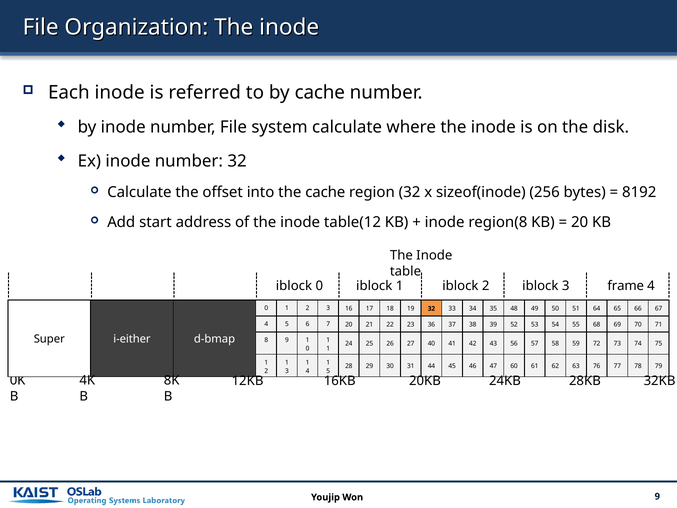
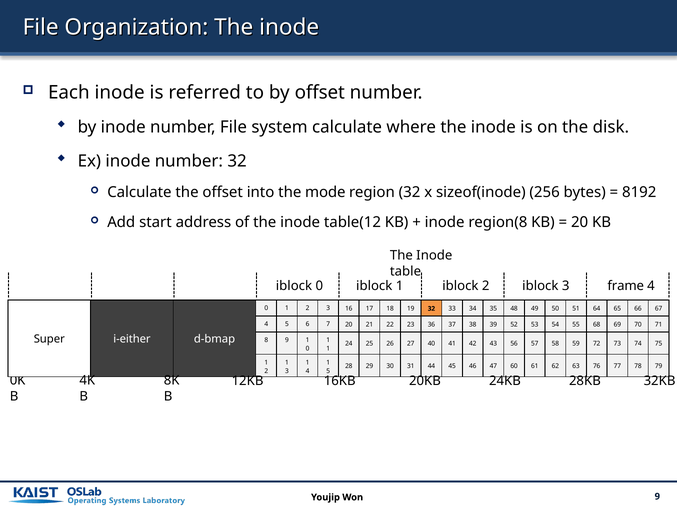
by cache: cache -> offset (320, 92)
the cache: cache -> mode (325, 192)
